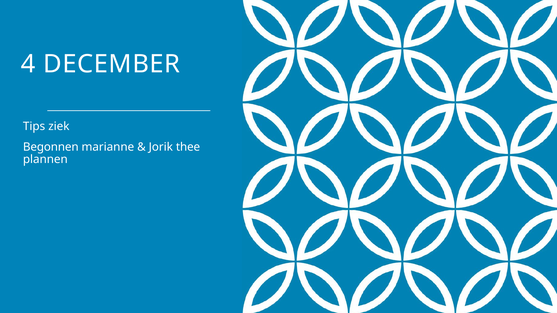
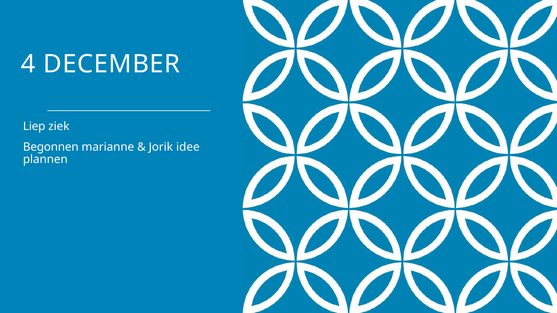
Tips: Tips -> Liep (34, 126)
thee: thee -> idee (188, 147)
